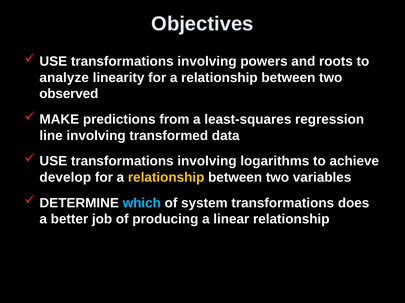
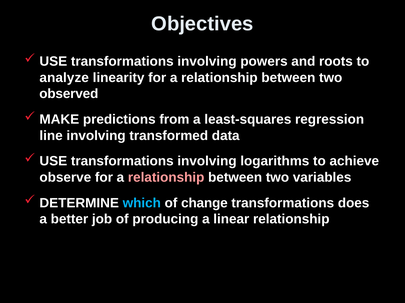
develop: develop -> observe (65, 178)
relationship colour: yellow -> pink (166, 178)
system: system -> change (204, 203)
